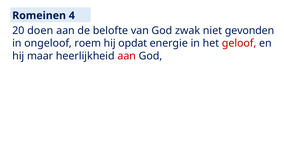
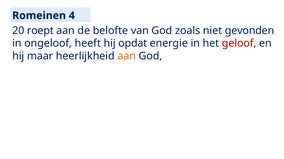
doen: doen -> roept (40, 31)
zwak: zwak -> zoals (188, 31)
roem: roem -> heeft (88, 43)
aan colour: red -> orange (127, 56)
